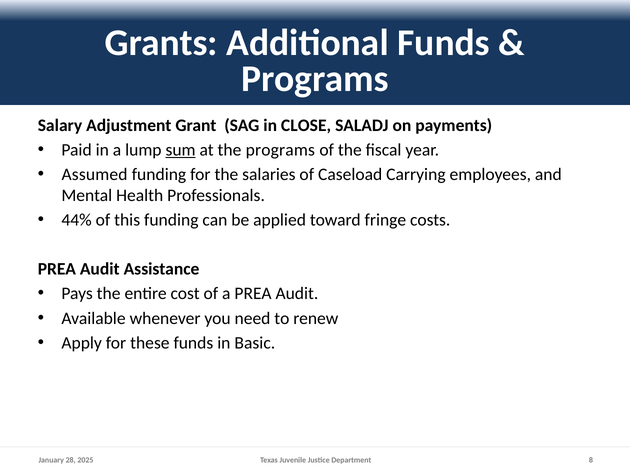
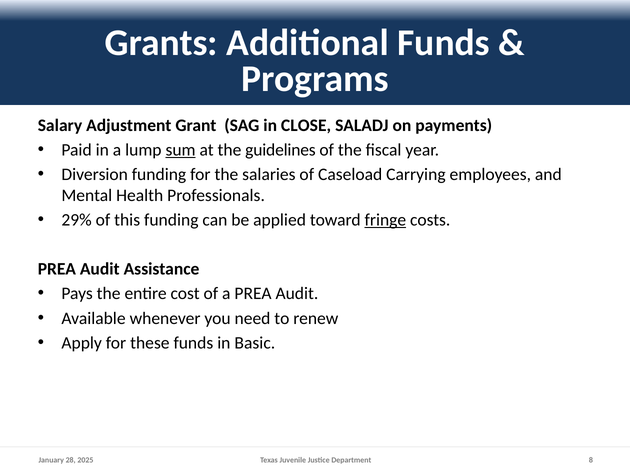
the programs: programs -> guidelines (280, 150)
Assumed: Assumed -> Diversion (95, 174)
44%: 44% -> 29% (77, 220)
fringe underline: none -> present (385, 220)
